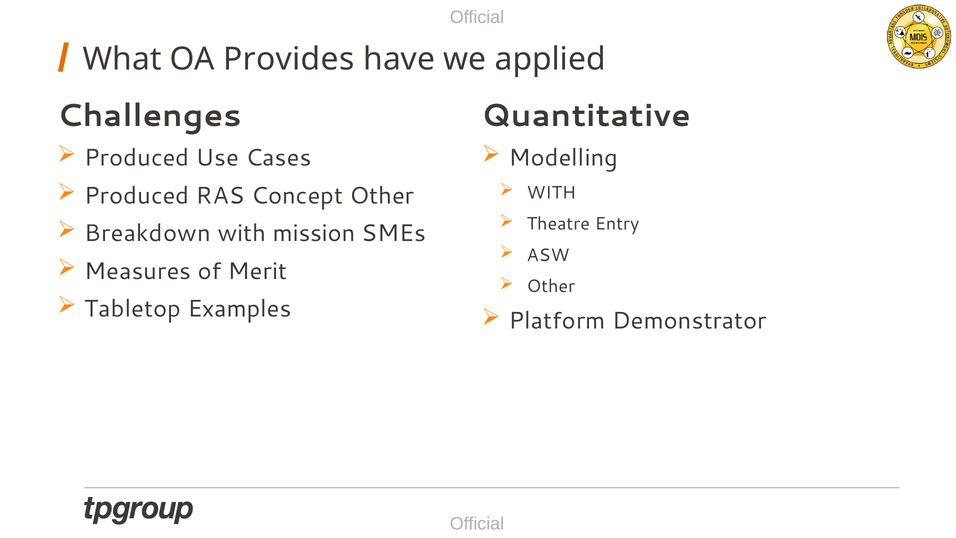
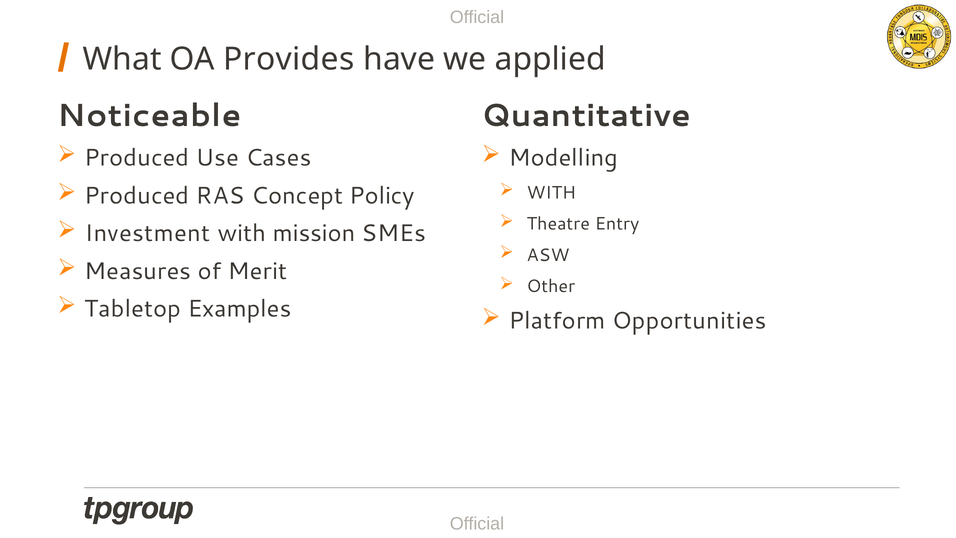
Challenges: Challenges -> Noticeable (149, 116)
Concept Other: Other -> Policy (382, 196)
Breakdown: Breakdown -> Investment (148, 233)
Demonstrator: Demonstrator -> Opportunities (689, 321)
